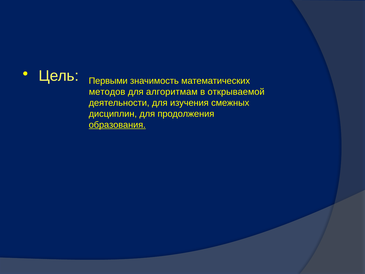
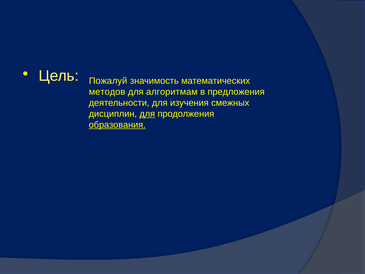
Первыми: Первыми -> Пожалуй (108, 81)
открываемой: открываемой -> предложения (236, 92)
для underline: none -> present (147, 114)
